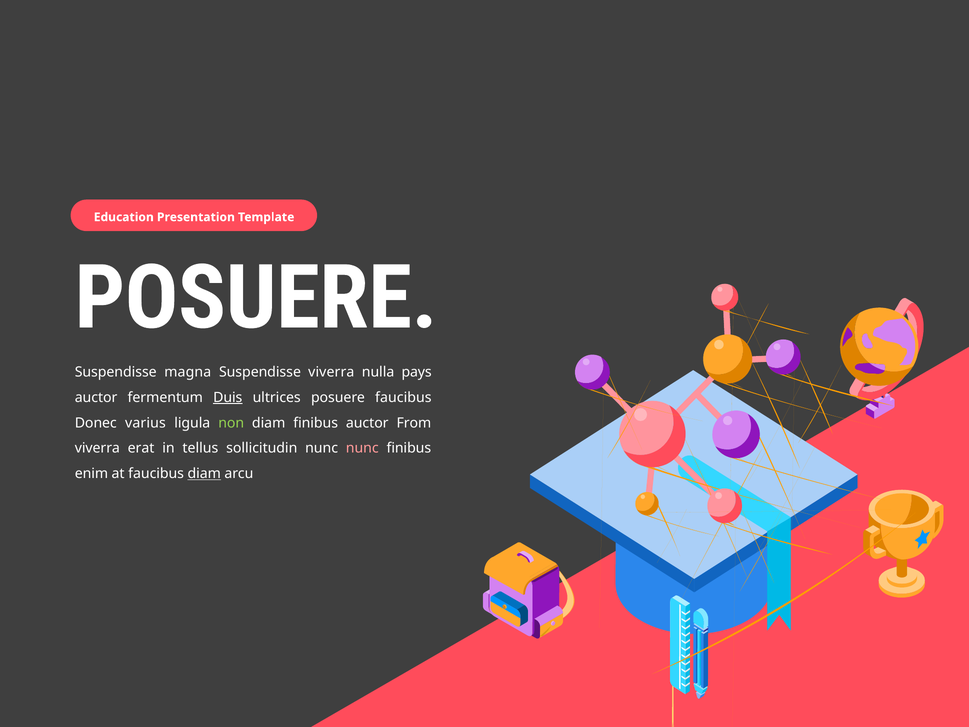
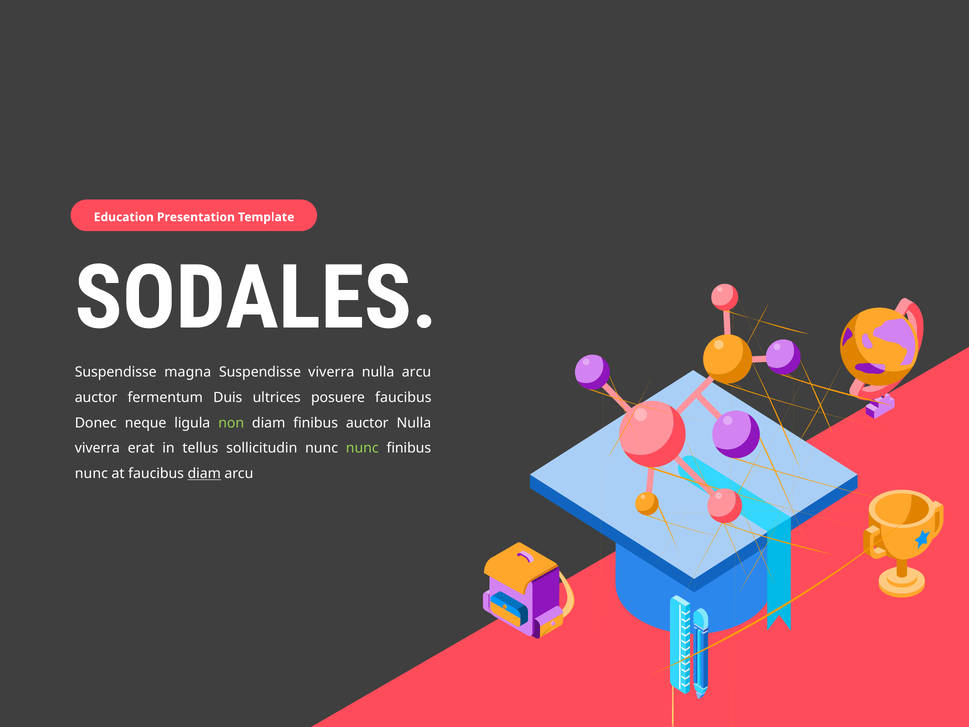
POSUERE: POSUERE -> SODALES (256, 298)
nulla pays: pays -> arcu (416, 372)
Duis underline: present -> none (228, 397)
varius: varius -> neque (146, 423)
auctor From: From -> Nulla (414, 423)
nunc colour: pink -> light green (362, 448)
enim: enim -> nunc (91, 474)
